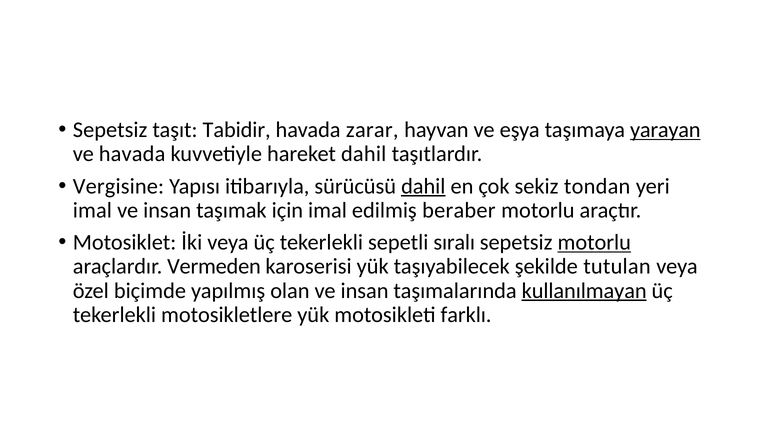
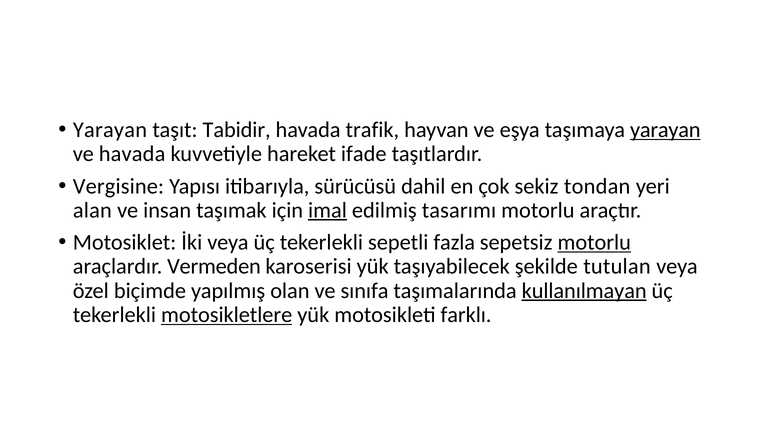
Sepetsiz: Sepetsiz -> Yarayan (110, 130)
zarar: zarar -> trafik (372, 130)
hareket dahil: dahil -> ifade (364, 154)
dahil underline: present -> none (423, 186)
imal: imal -> alan (92, 210)
imal underline: none -> present (328, 210)
beraber: beraber -> tasarımı (459, 210)
sıralı: sıralı -> fazla (454, 242)
olan ve insan: insan -> sınıfa (365, 290)
motosikletlere underline: none -> present (227, 314)
